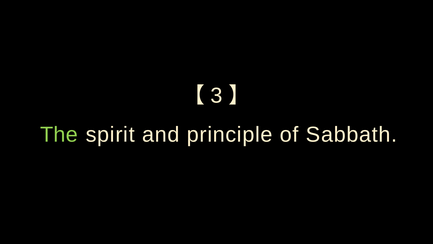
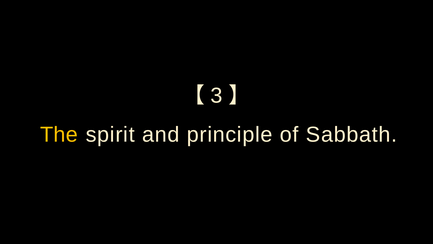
The colour: light green -> yellow (59, 135)
